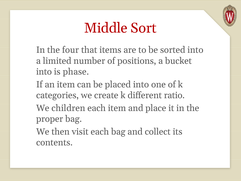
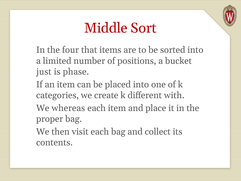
into: into -> just (44, 72)
ratio: ratio -> with (174, 95)
children: children -> whereas (68, 108)
